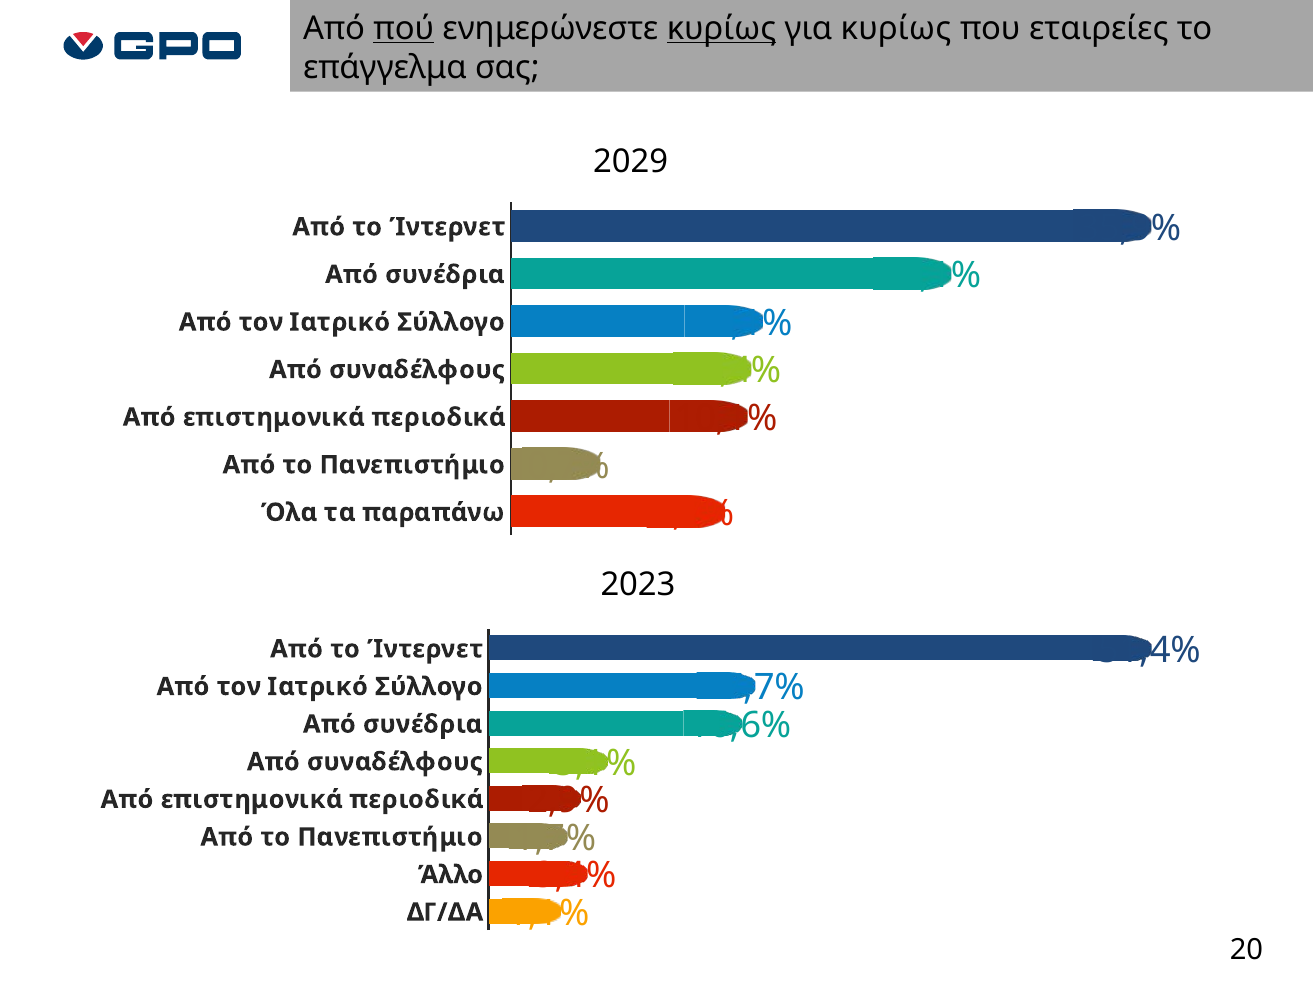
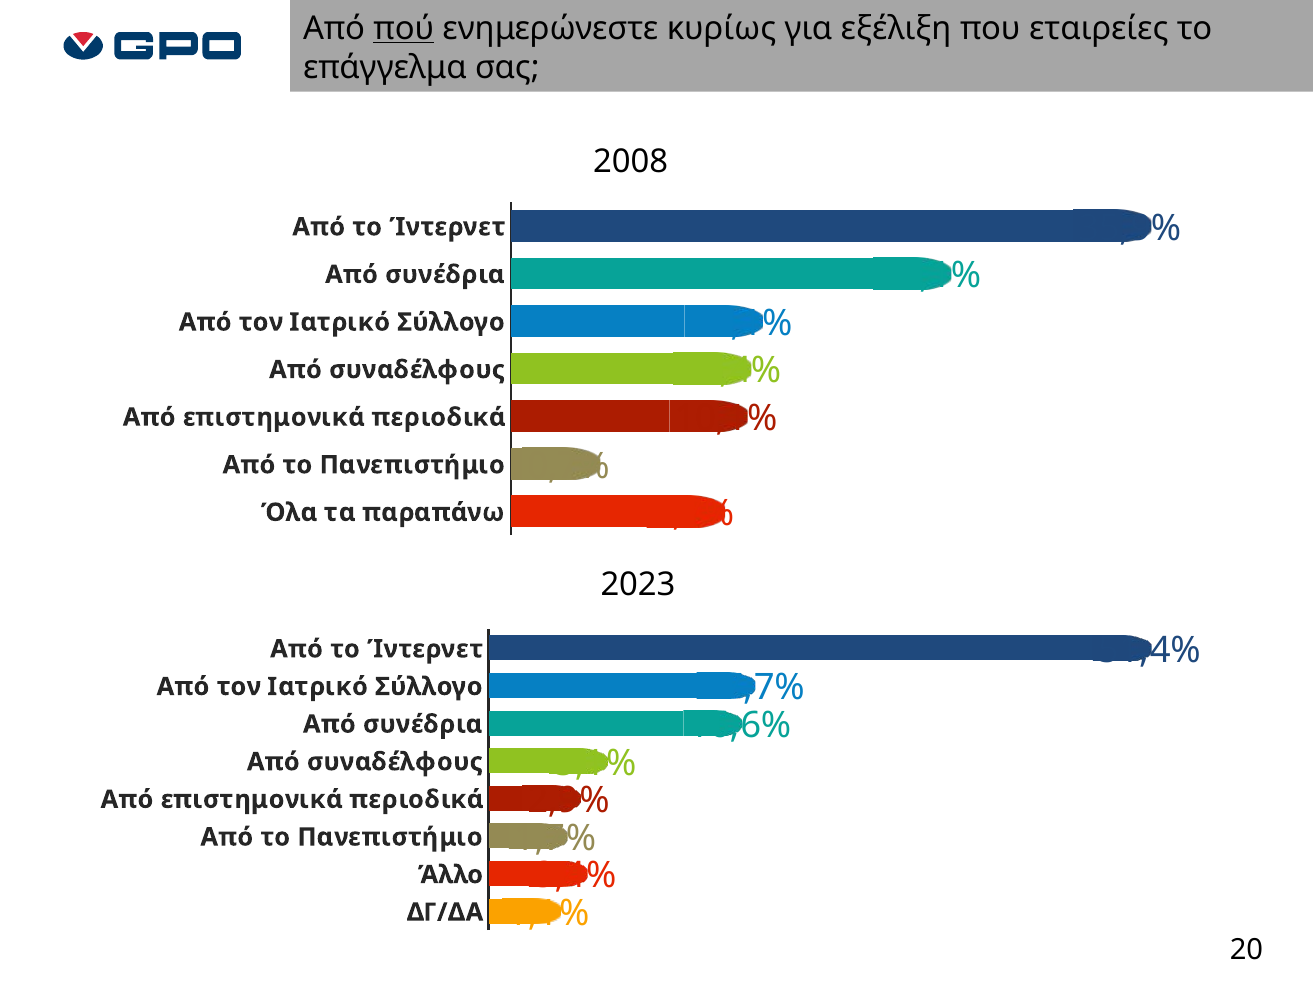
κυρίως underline: present -> none (722, 28)
για κυρίως: κυρίως -> εξέλιξη (896, 28)
2029: 2029 -> 2008 (631, 162)
